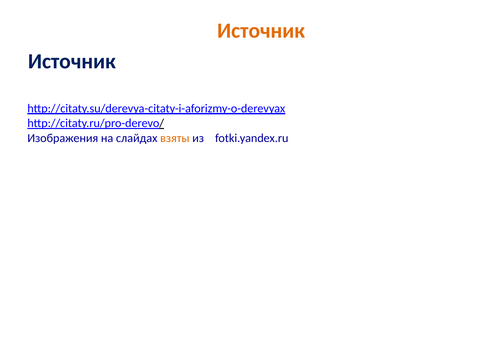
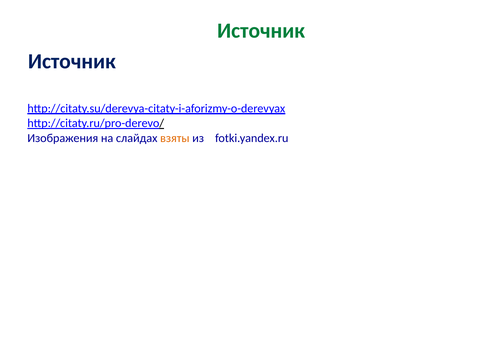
Источник colour: orange -> green (261, 31)
